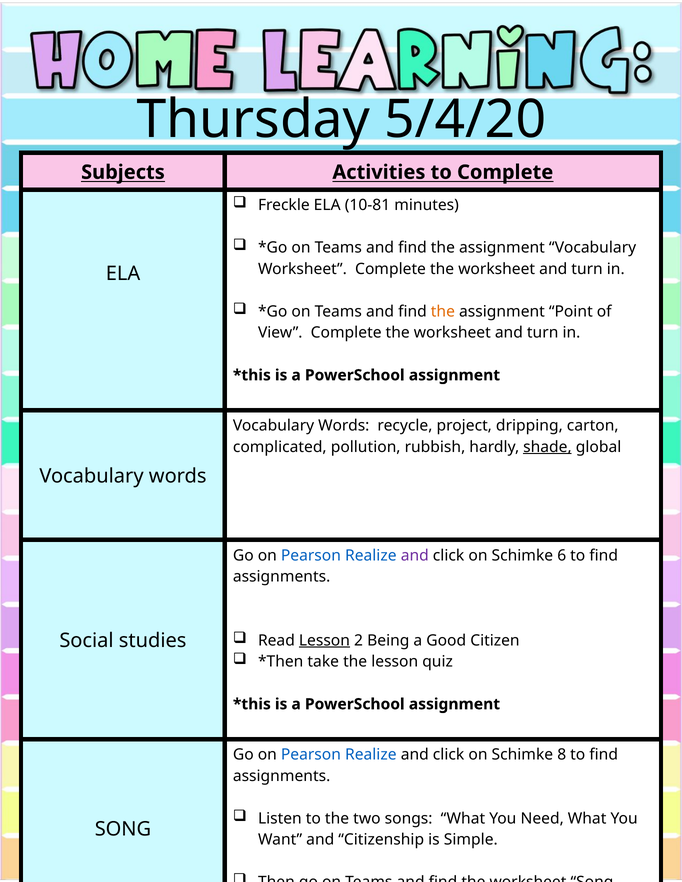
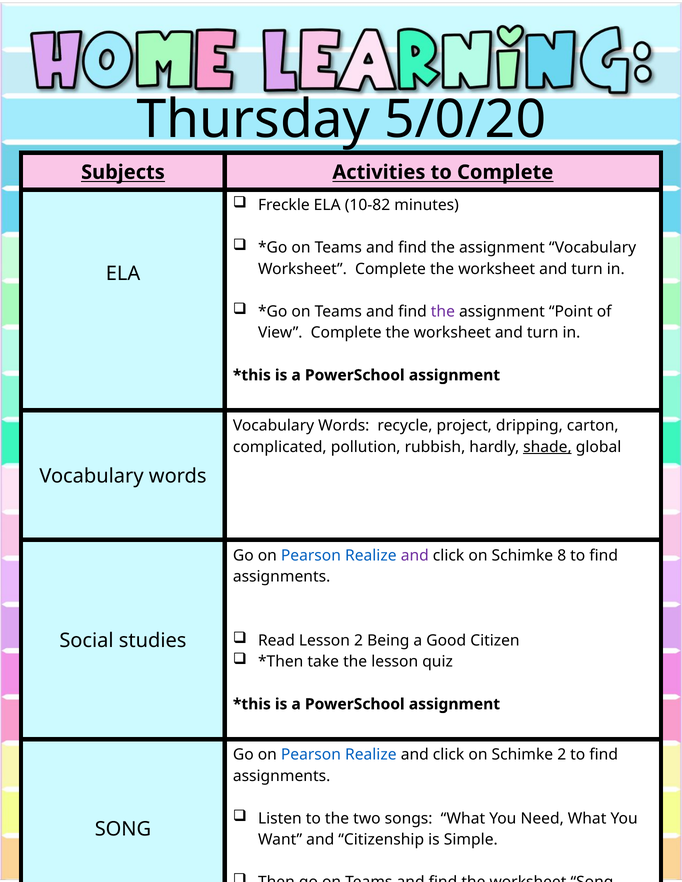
5/4/20: 5/4/20 -> 5/0/20 (465, 120)
10-81: 10-81 -> 10-82 (367, 205)
the colour: orange -> purple (443, 312)
6: 6 -> 8 (562, 556)
Lesson underline: present -> none (324, 641)
Schimke 8: 8 -> 2 (562, 755)
